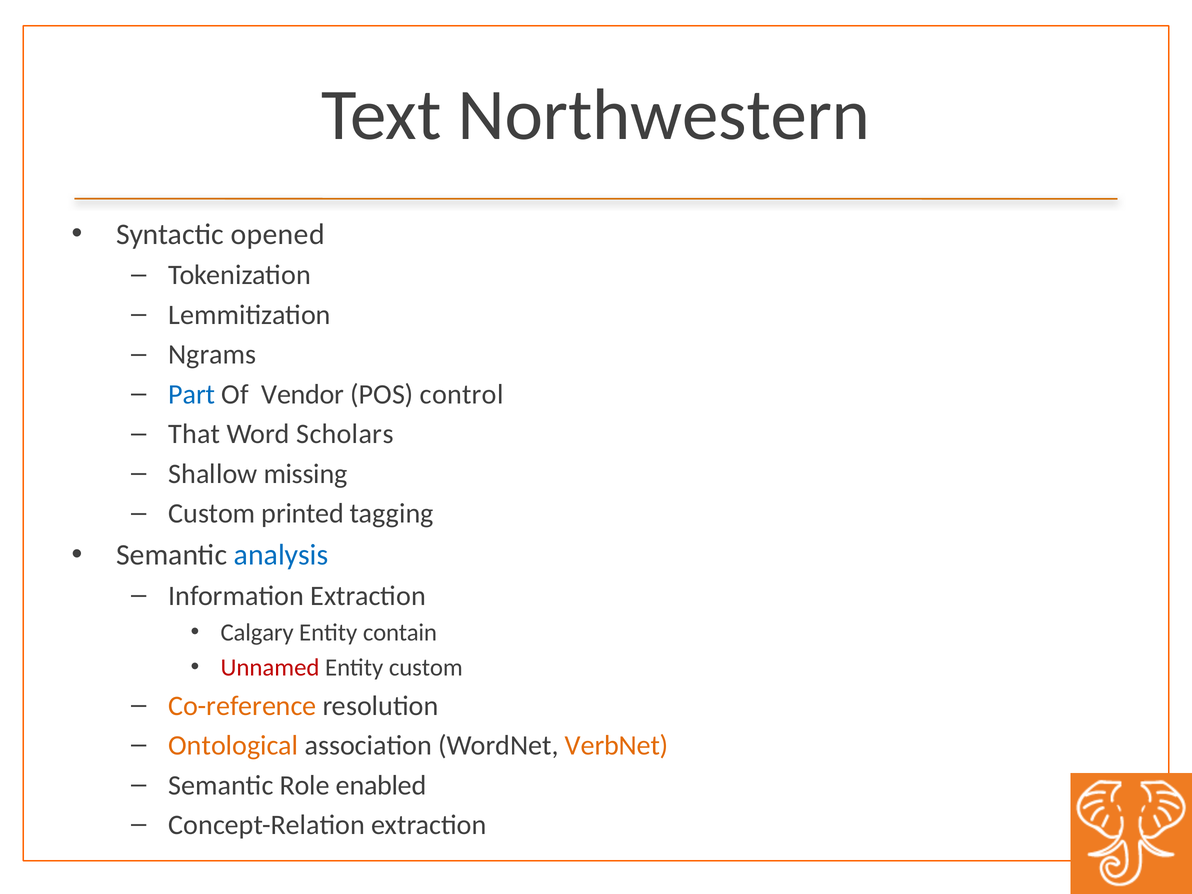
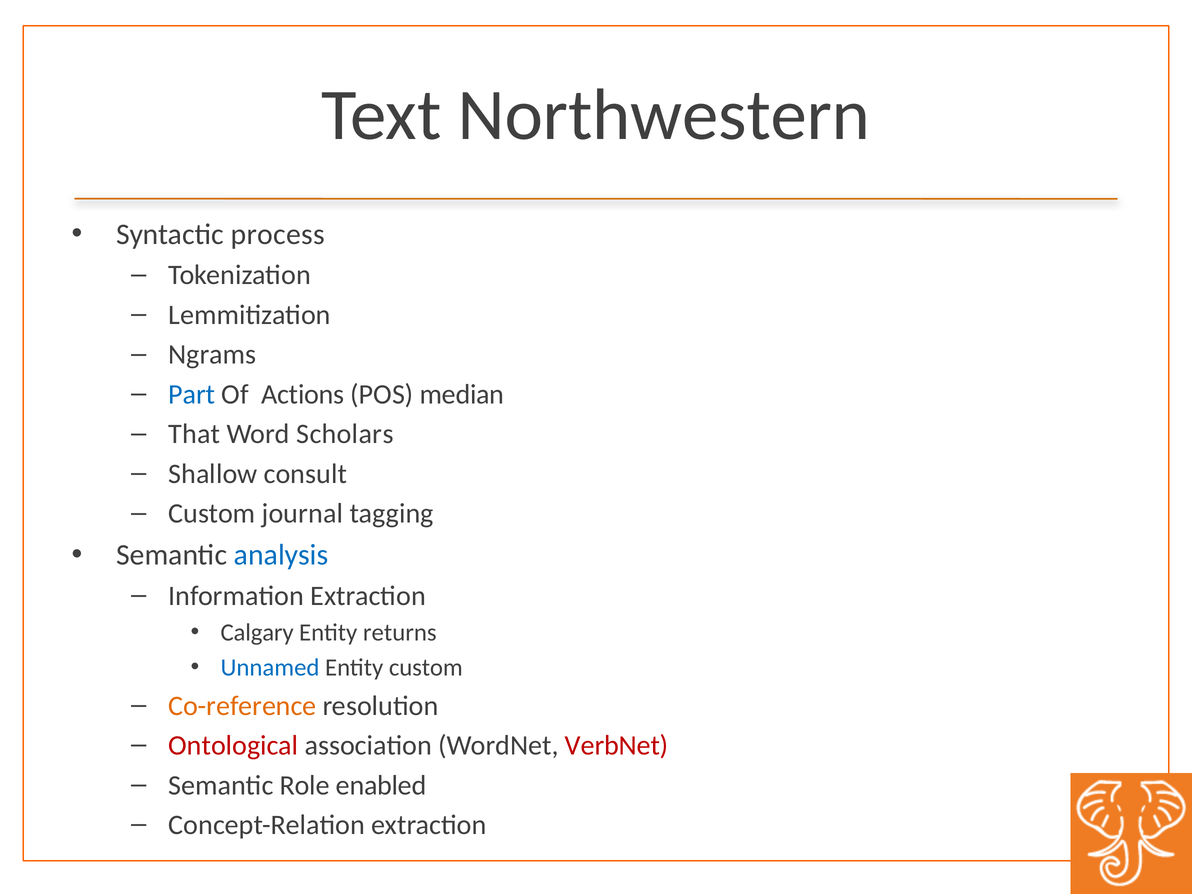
opened: opened -> process (278, 235)
Vendor: Vendor -> Actions (303, 394)
control: control -> median (462, 394)
missing: missing -> consult (305, 474)
printed: printed -> journal (302, 514)
contain: contain -> returns (400, 633)
Unnamed colour: red -> blue (270, 668)
Ontological colour: orange -> red (233, 745)
VerbNet colour: orange -> red (617, 745)
